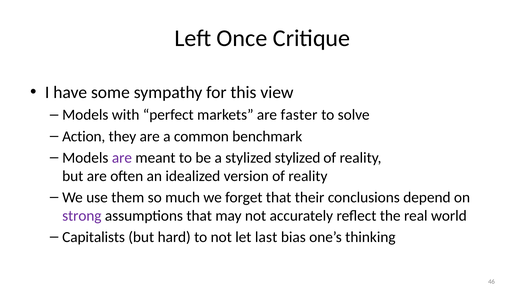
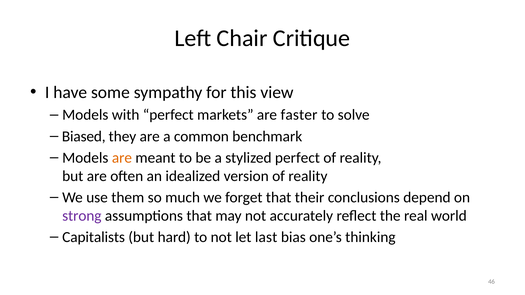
Once: Once -> Chair (242, 38)
Action: Action -> Biased (84, 136)
are colour: purple -> orange (122, 158)
stylized stylized: stylized -> perfect (297, 158)
